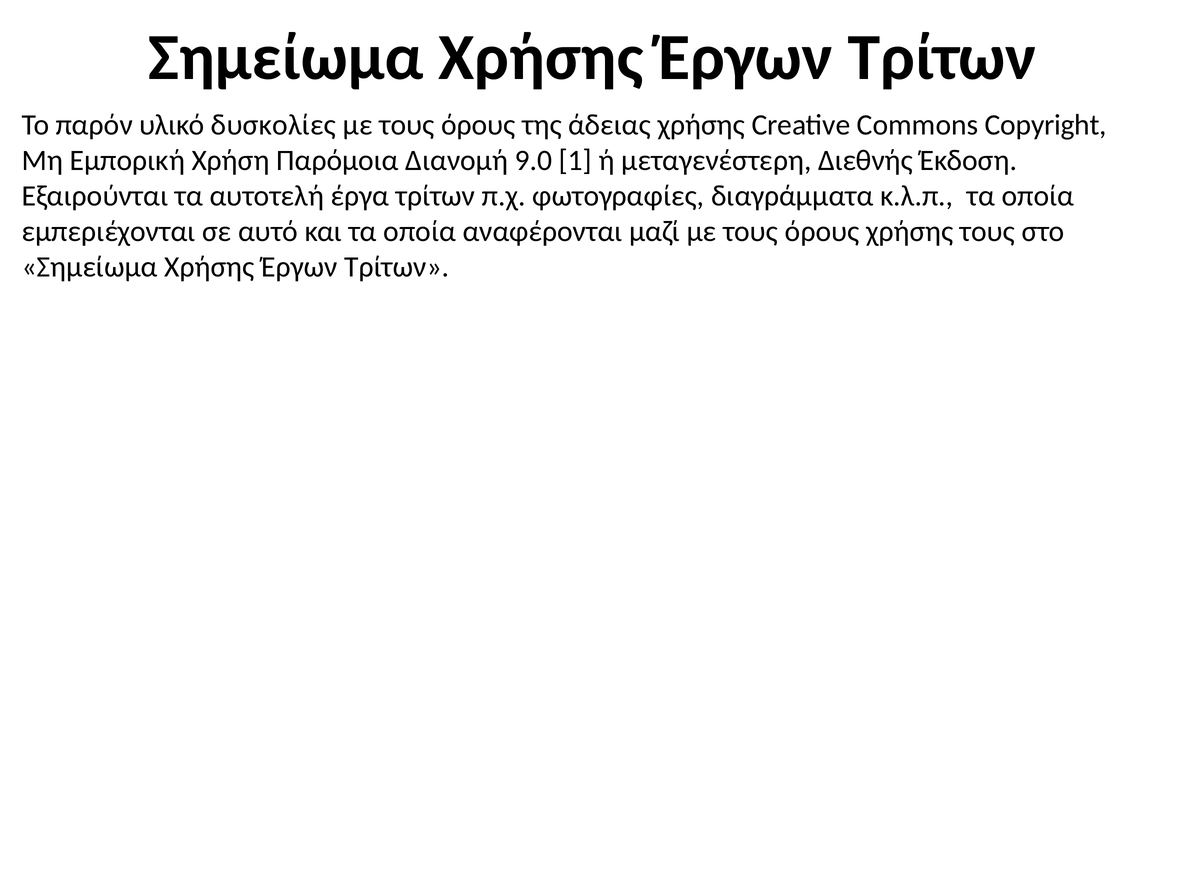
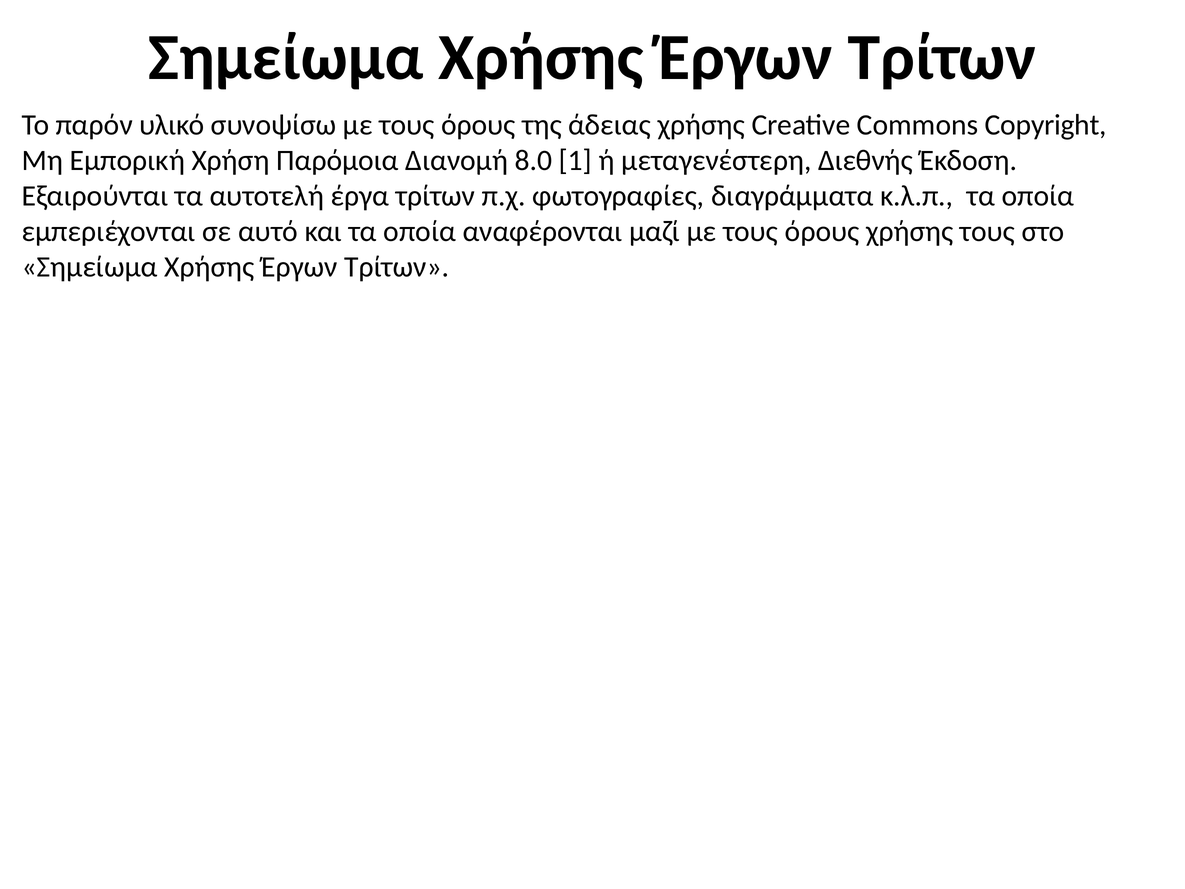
δυσκολίες: δυσκολίες -> συνοψίσω (274, 125)
9.0: 9.0 -> 8.0 (534, 160)
